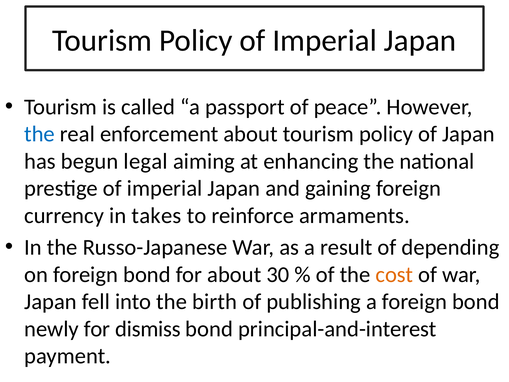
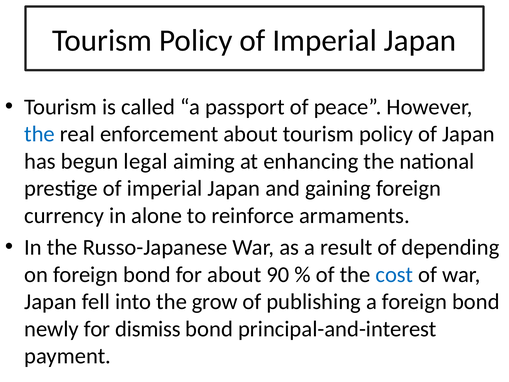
takes: takes -> alone (157, 215)
30: 30 -> 90 (278, 274)
cost colour: orange -> blue (394, 274)
birth: birth -> grow (215, 302)
